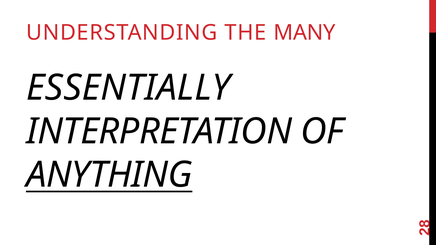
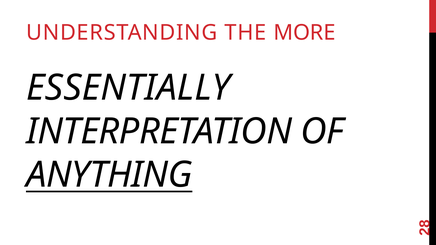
MANY: MANY -> MORE (304, 33)
